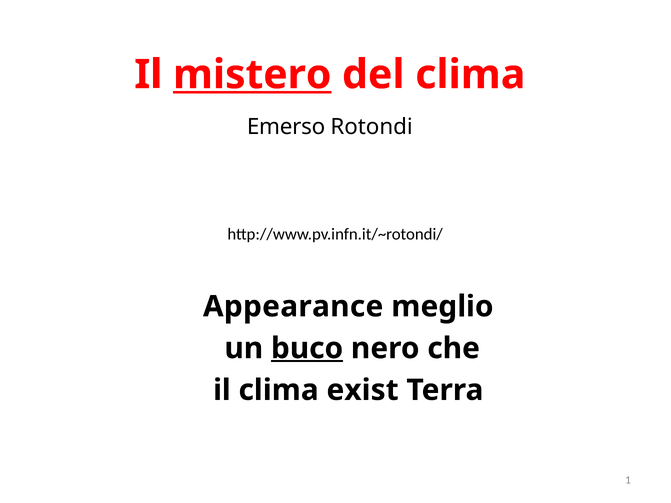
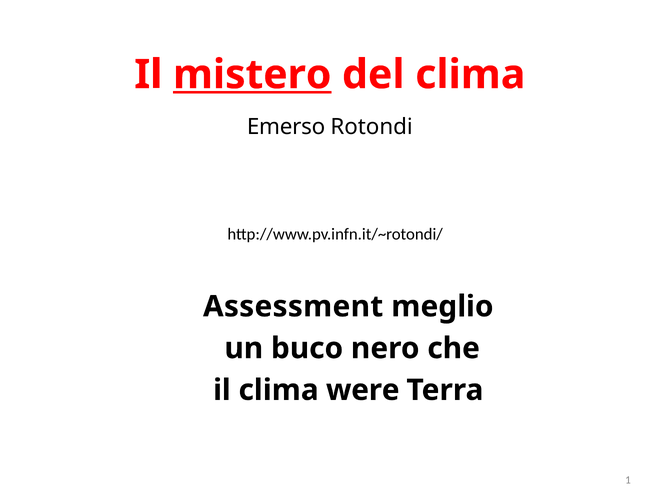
Appearance: Appearance -> Assessment (293, 307)
buco underline: present -> none (307, 348)
exist: exist -> were (363, 390)
